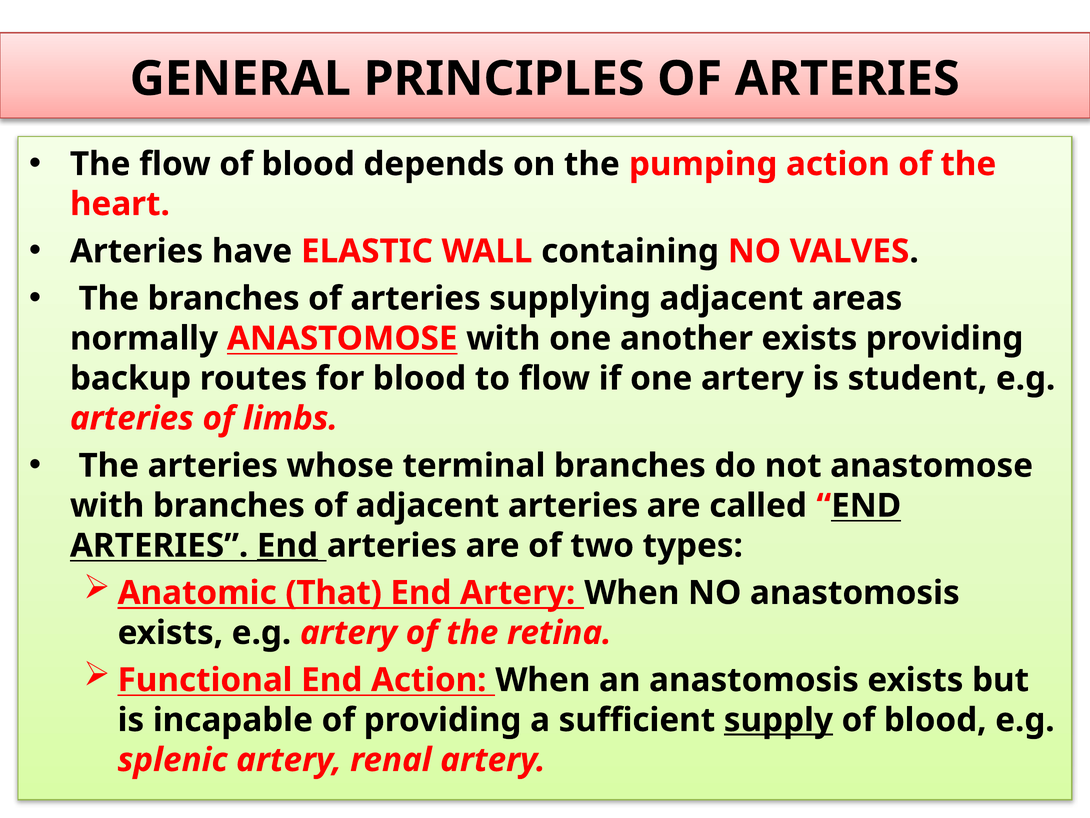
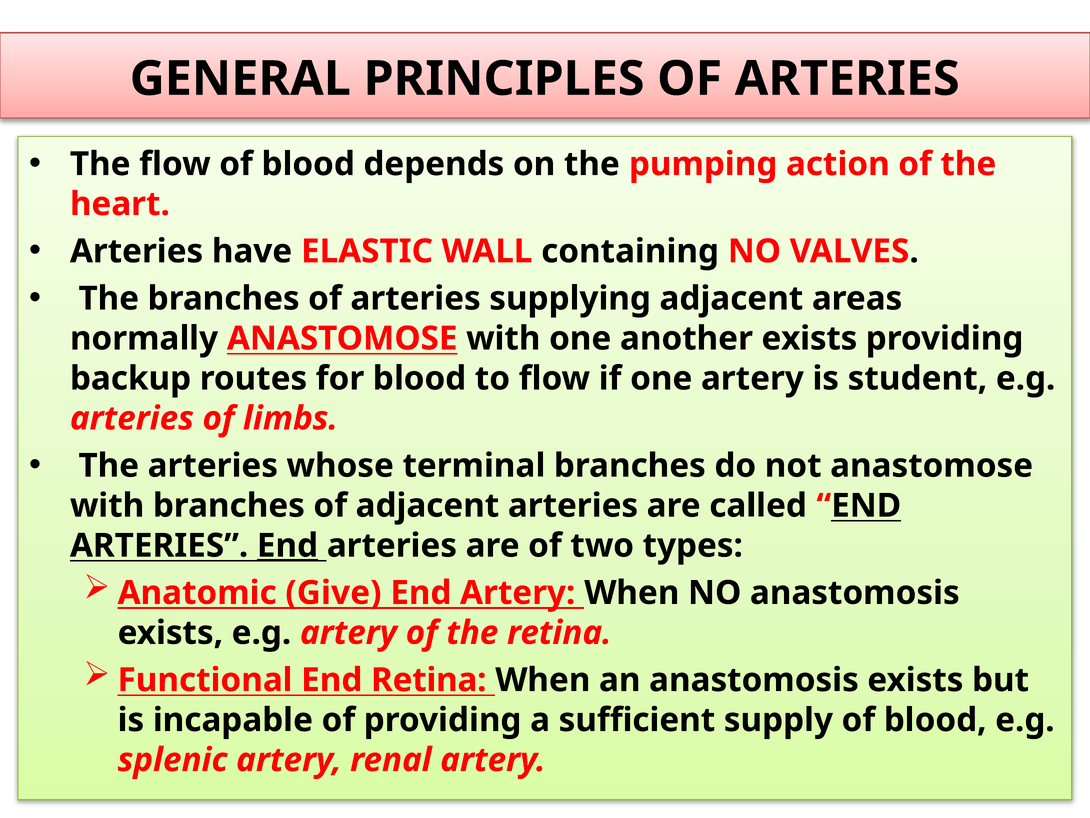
That: That -> Give (333, 593)
End Action: Action -> Retina (429, 680)
supply underline: present -> none (778, 720)
